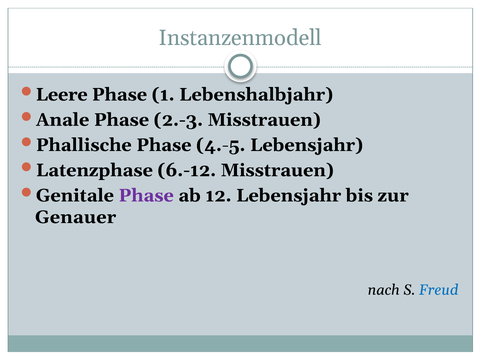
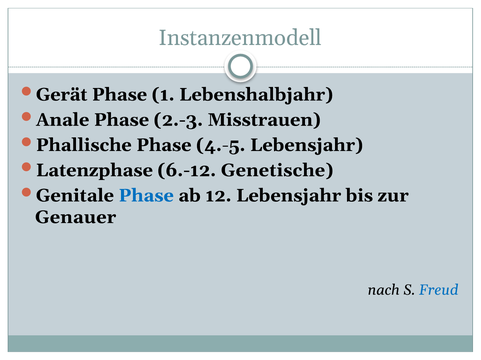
Leere: Leere -> Gerät (62, 95)
6.-12 Misstrauen: Misstrauen -> Genetische (277, 171)
Phase colour: purple -> blue (146, 196)
